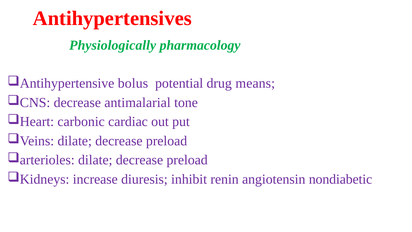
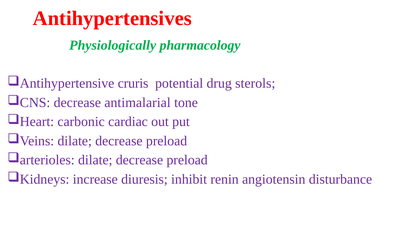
bolus: bolus -> cruris (133, 83)
means: means -> sterols (255, 83)
nondiabetic: nondiabetic -> disturbance (340, 179)
